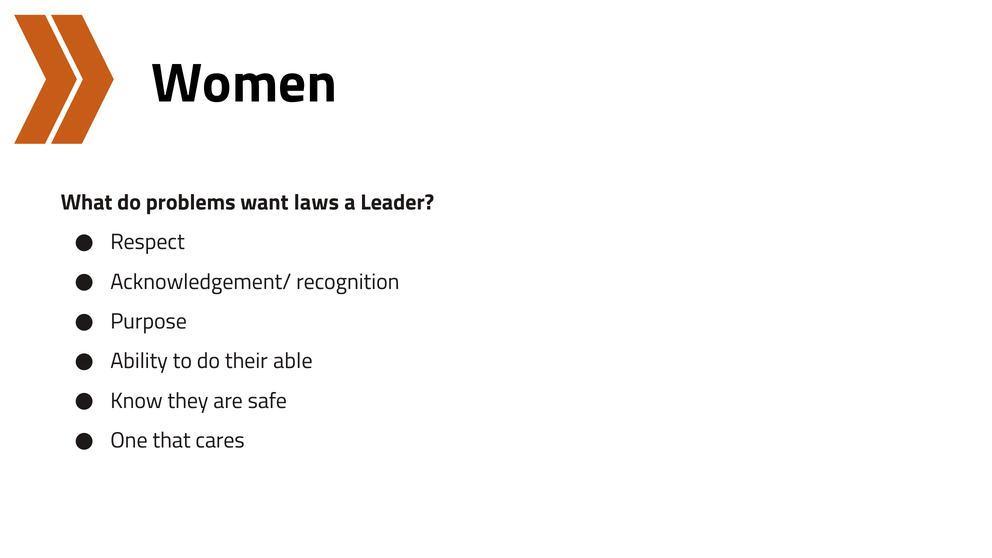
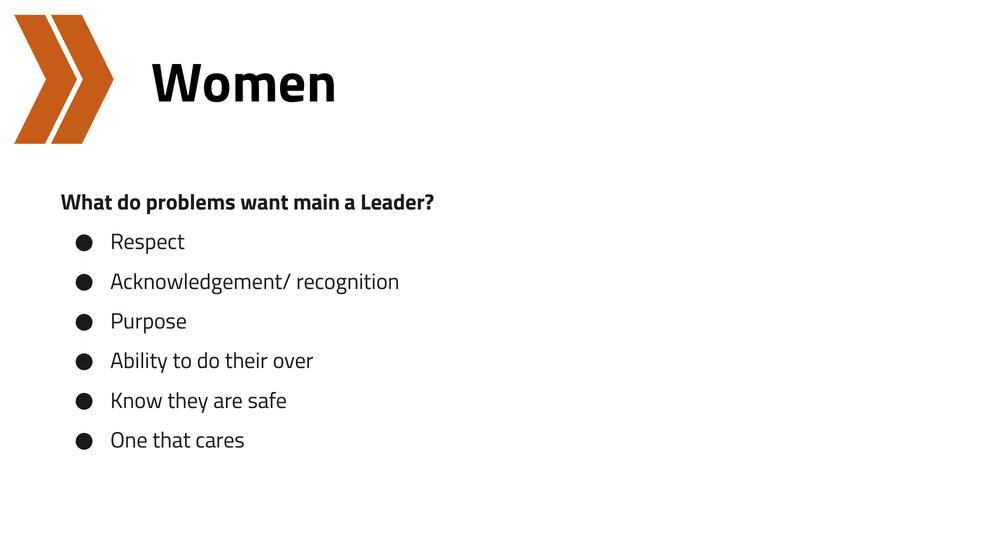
laws: laws -> main (317, 203)
able: able -> over (293, 361)
